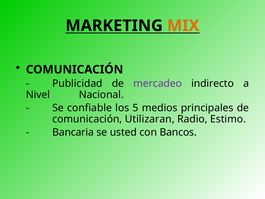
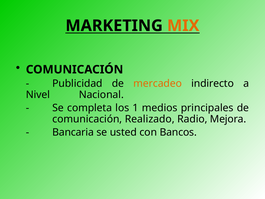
mercadeo colour: purple -> orange (158, 83)
confiable: confiable -> completa (90, 108)
5: 5 -> 1 (136, 108)
Utilizaran: Utilizaran -> Realizado (150, 119)
Estimo: Estimo -> Mejora (228, 119)
